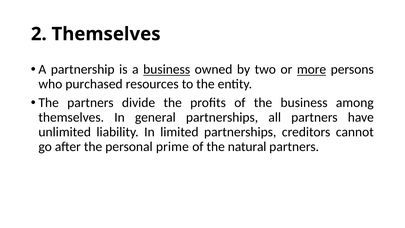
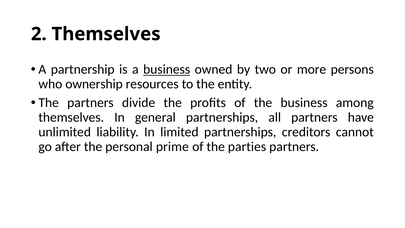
more underline: present -> none (312, 69)
purchased: purchased -> ownership (94, 84)
natural: natural -> parties (247, 147)
